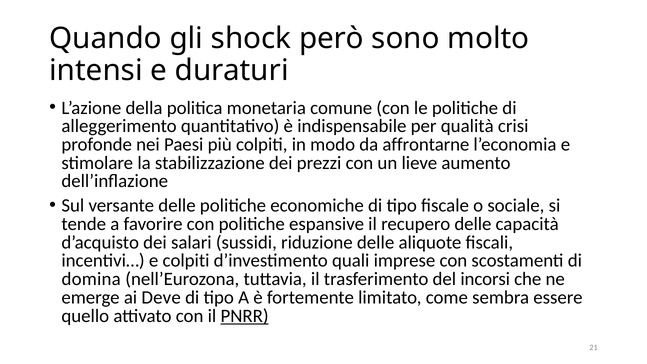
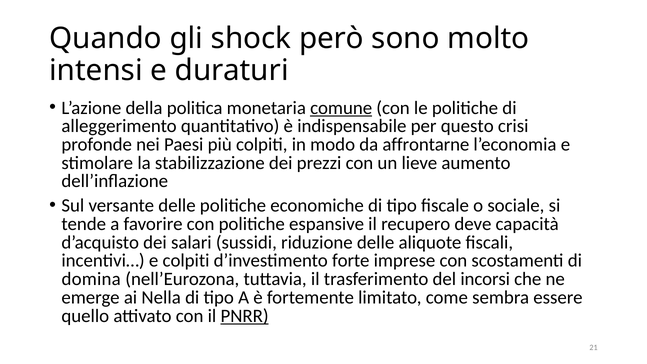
comune underline: none -> present (341, 108)
qualità: qualità -> questo (467, 126)
recupero delle: delle -> deve (473, 224)
quali: quali -> forte (351, 261)
Deve: Deve -> Nella (161, 297)
